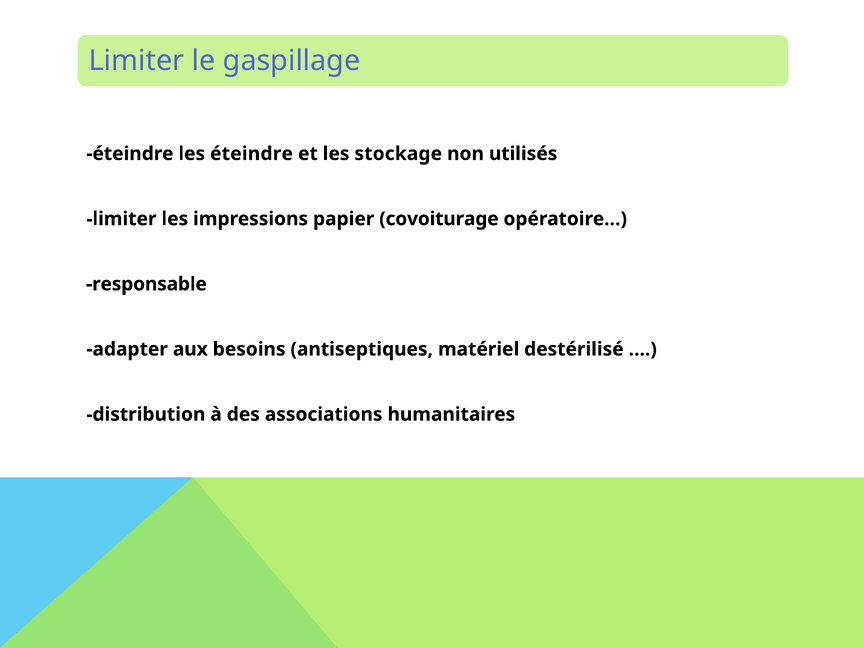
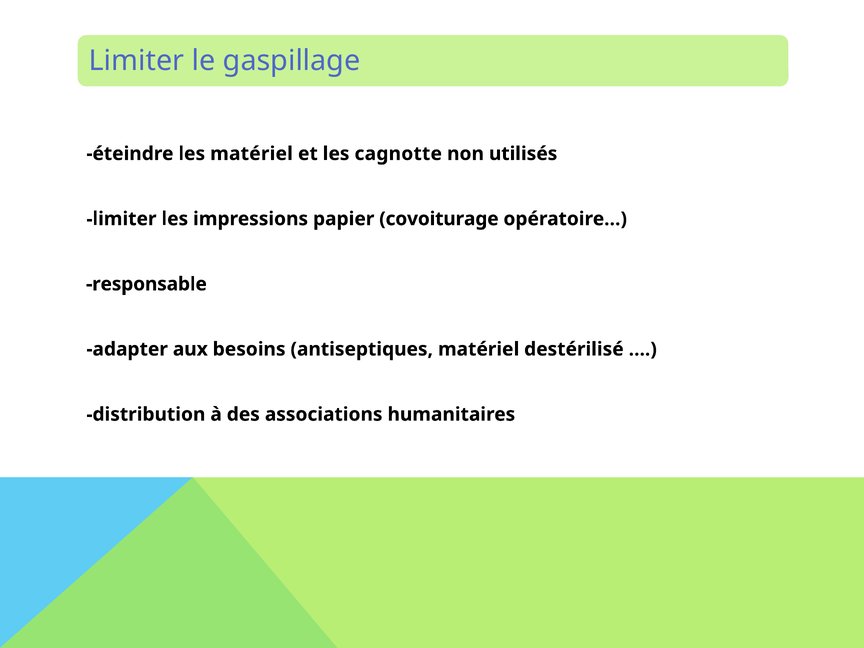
les éteindre: éteindre -> matériel (252, 154)
stockage: stockage -> cagnotte (398, 154)
